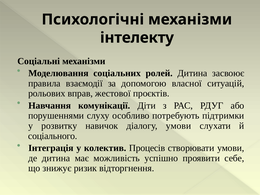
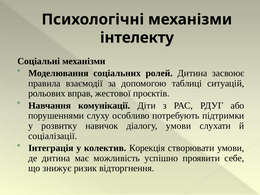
власної: власної -> таблиці (187, 83)
соціального: соціального -> соціалізації (53, 136)
Процесів: Процесів -> Корекція (147, 148)
